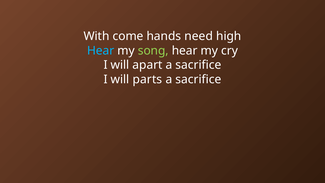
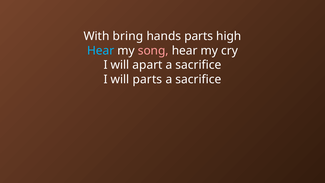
come: come -> bring (128, 36)
hands need: need -> parts (199, 36)
song colour: light green -> pink (153, 51)
